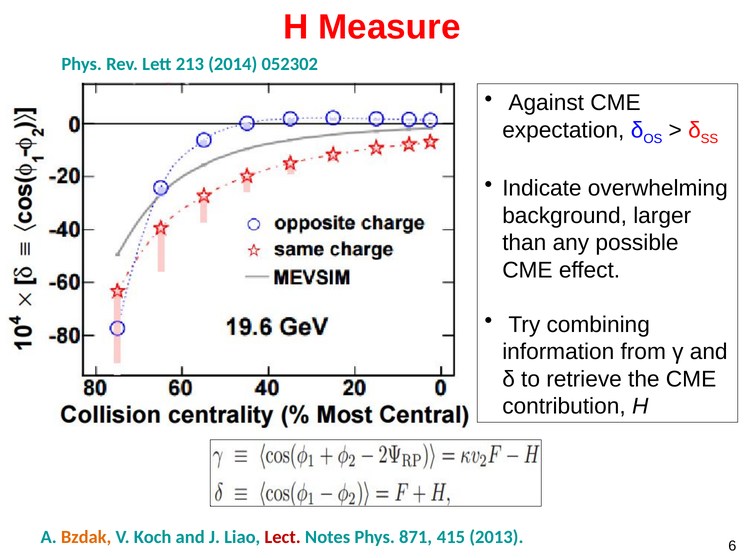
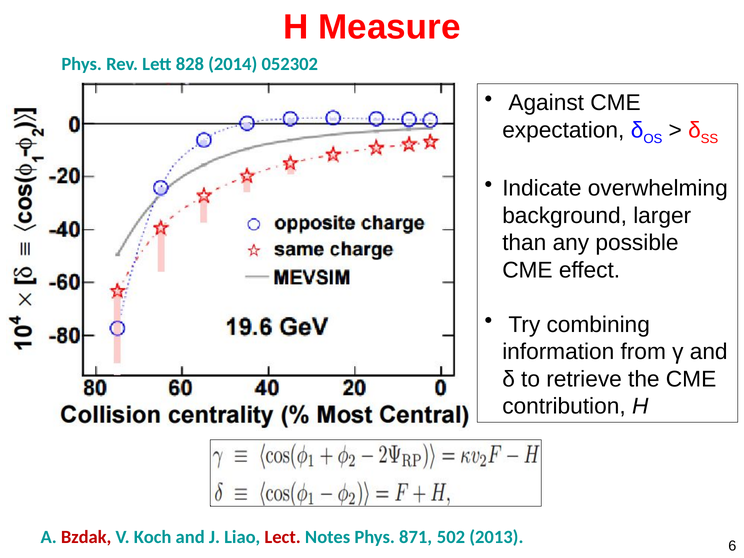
213: 213 -> 828 (190, 64)
Bzdak colour: orange -> red (86, 537)
415: 415 -> 502 (451, 537)
